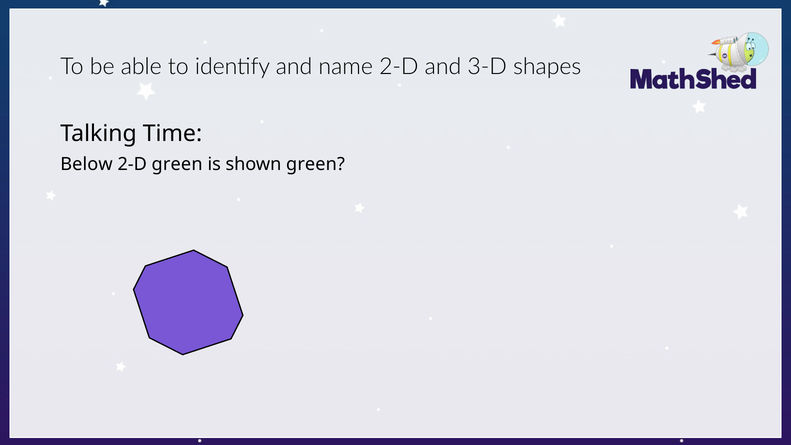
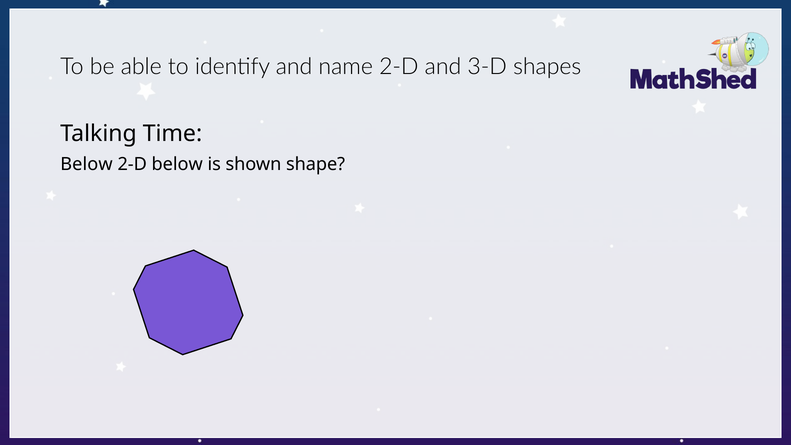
2-D green: green -> below (177, 164)
shown green: green -> shape (316, 164)
